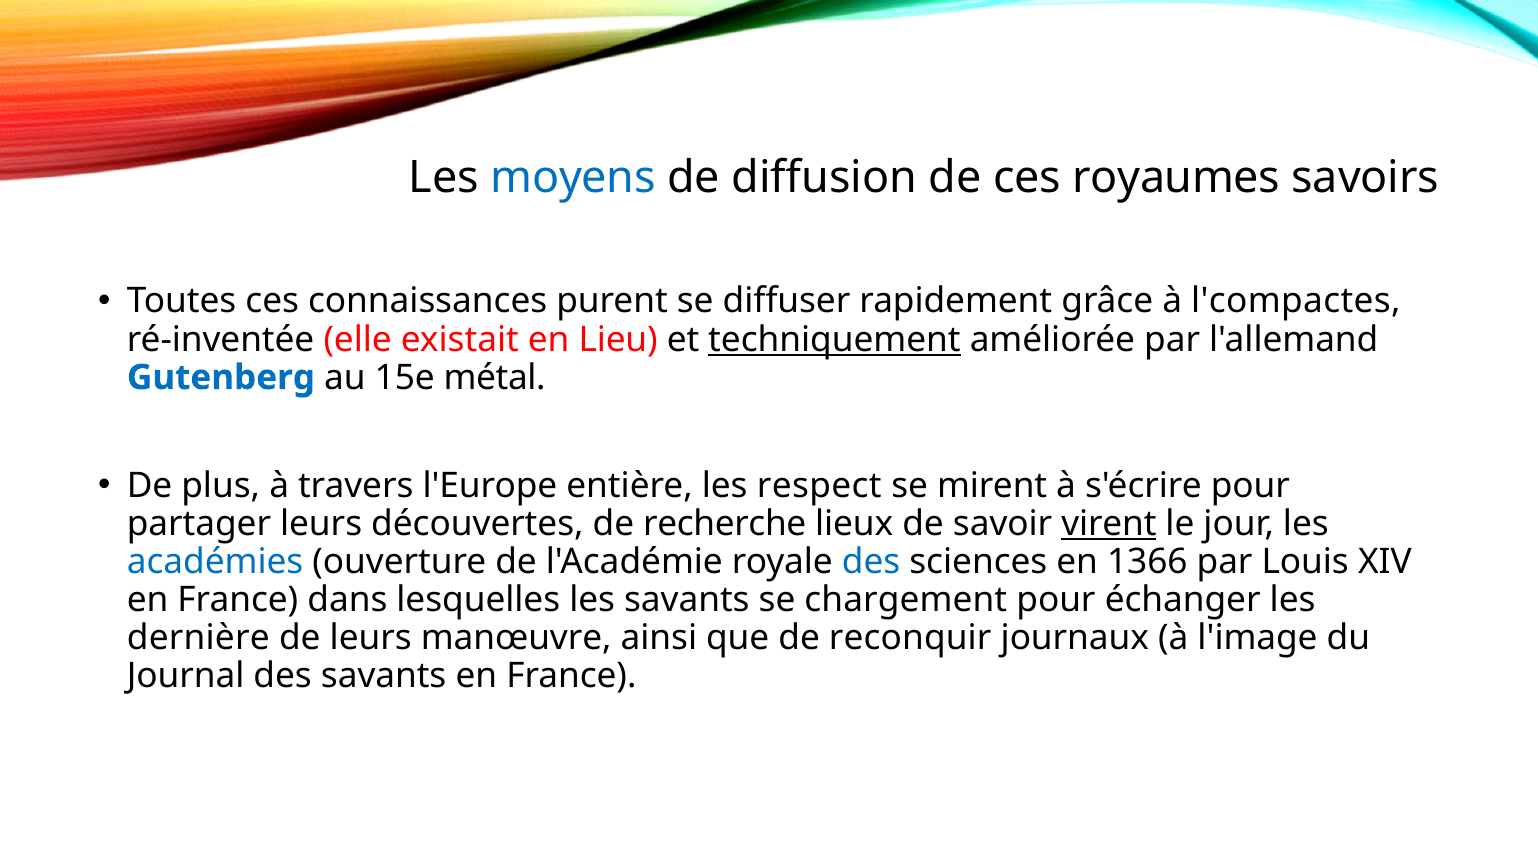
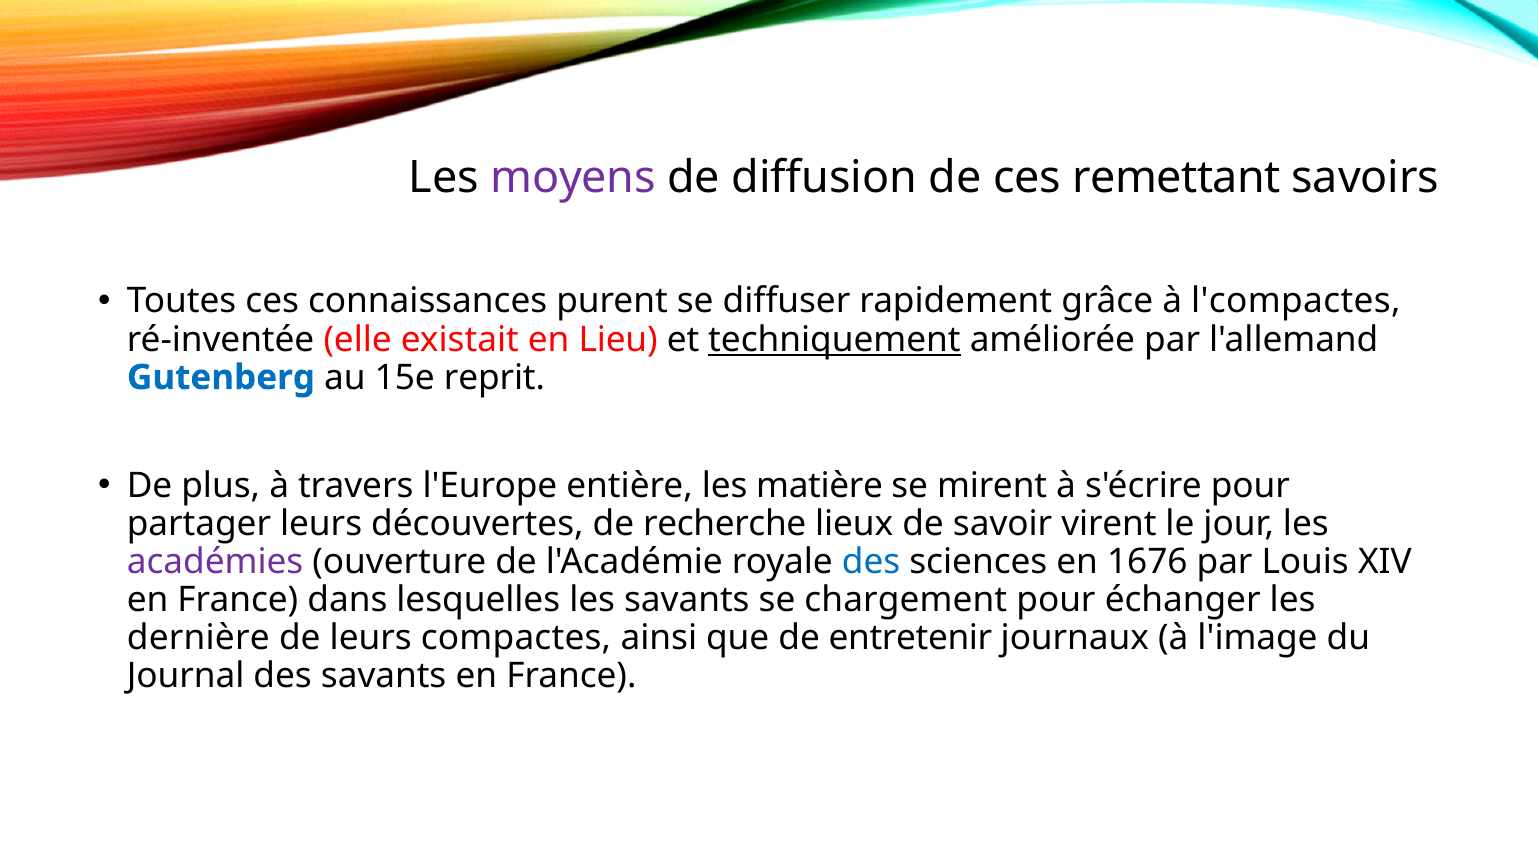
moyens colour: blue -> purple (573, 178)
royaumes: royaumes -> remettant (1177, 178)
métal: métal -> reprit (494, 378)
respect: respect -> matière (820, 486)
virent underline: present -> none (1109, 524)
académies colour: blue -> purple (215, 562)
1366: 1366 -> 1676 (1147, 562)
manœuvre: manœuvre -> compactes (516, 638)
reconquir: reconquir -> entretenir (910, 638)
